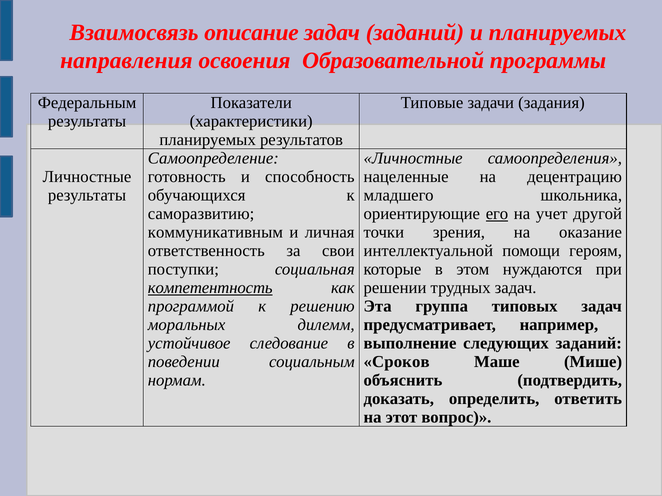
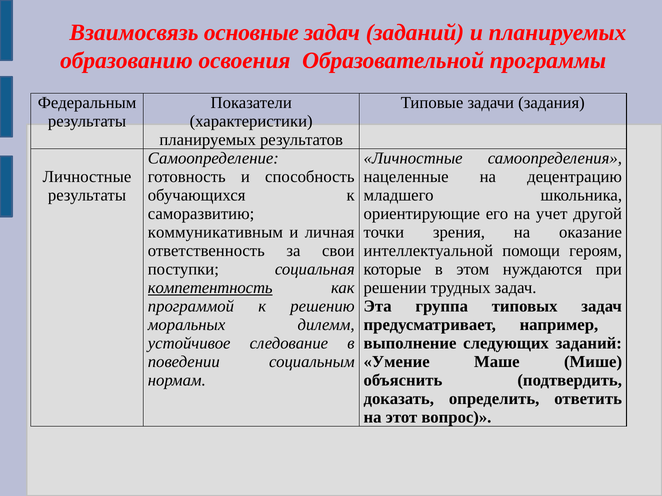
описание: описание -> основные (251, 33)
направления: направления -> образованию (126, 61)
его underline: present -> none (497, 214)
Сроков: Сроков -> Умение (397, 362)
